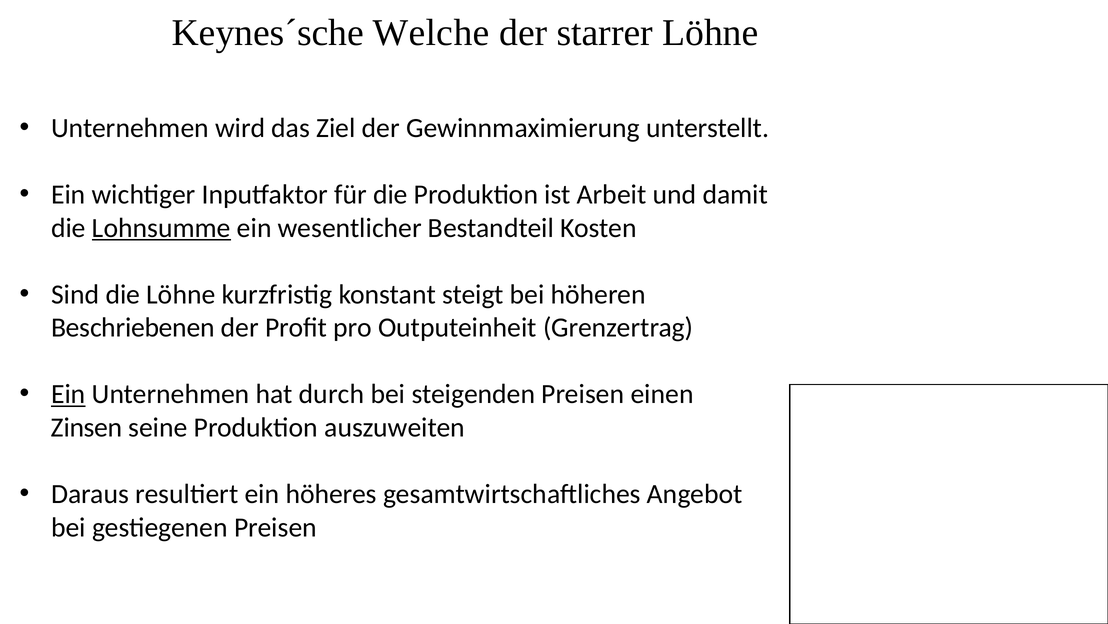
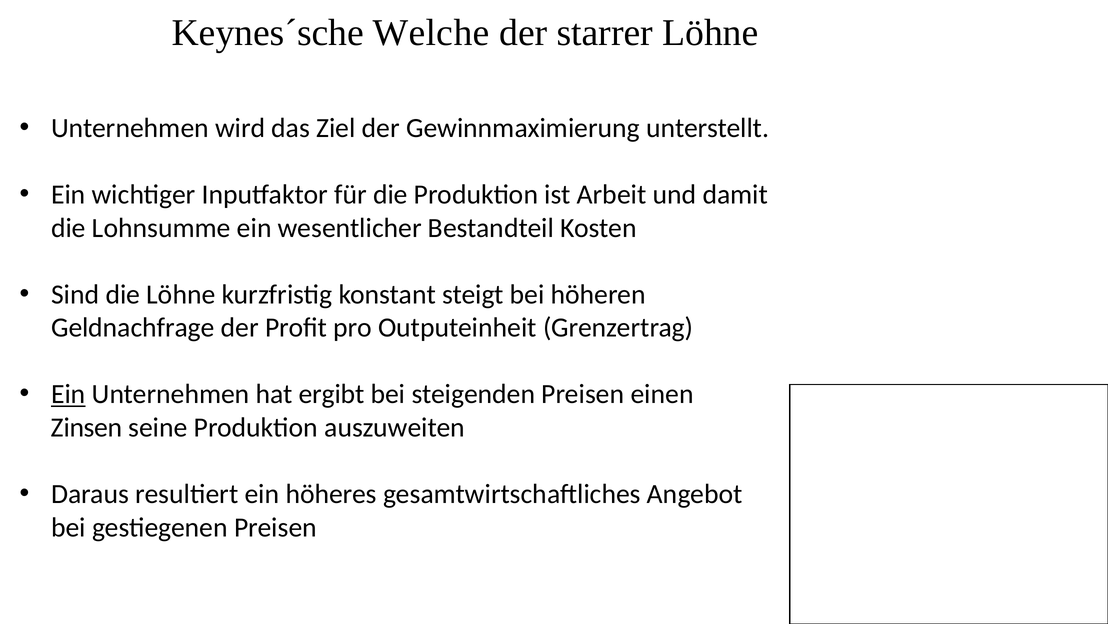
Lohnsumme underline: present -> none (161, 228)
Beschriebenen: Beschriebenen -> Geldnachfrage (133, 327)
durch: durch -> ergibt (332, 394)
